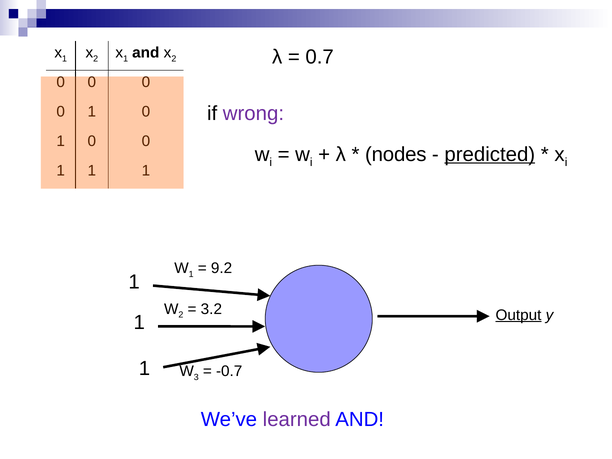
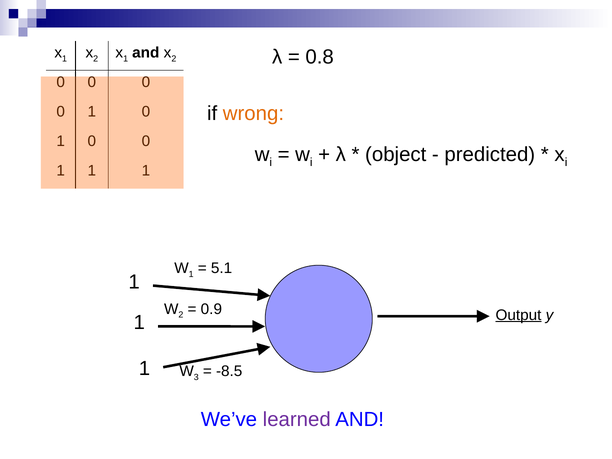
0.7: 0.7 -> 0.8 (320, 57)
wrong colour: purple -> orange (253, 114)
nodes: nodes -> object (396, 154)
predicted underline: present -> none (490, 154)
9.2: 9.2 -> 5.1 (222, 268)
3.2: 3.2 -> 0.9 (211, 309)
-0.7: -0.7 -> -8.5 (229, 371)
